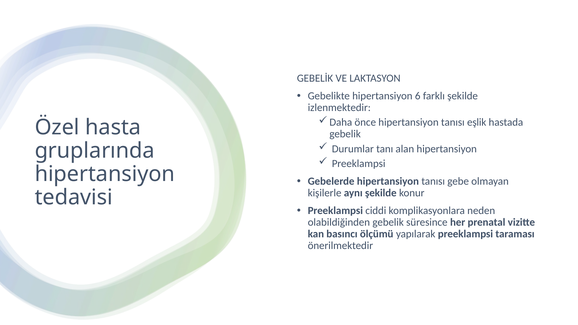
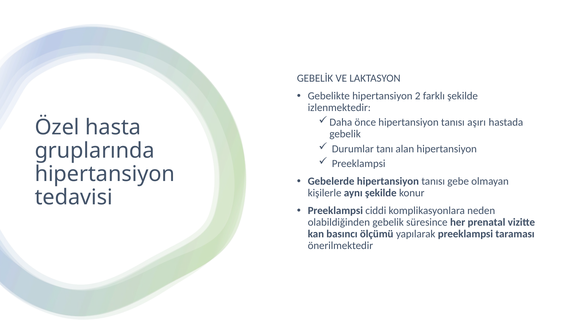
6: 6 -> 2 (418, 96)
eşlik: eşlik -> aşırı (477, 122)
